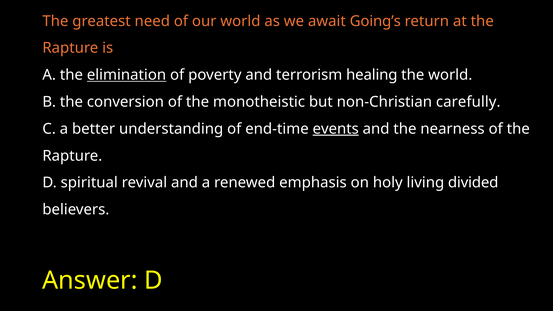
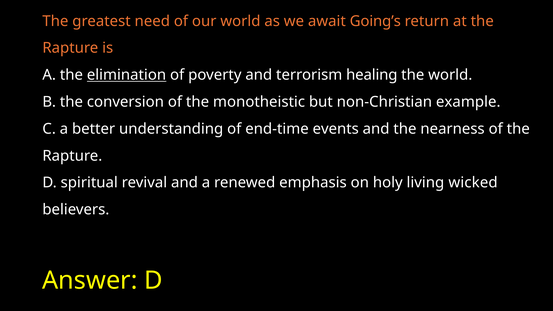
carefully: carefully -> example (468, 102)
events underline: present -> none (336, 129)
divided: divided -> wicked (473, 183)
